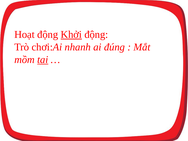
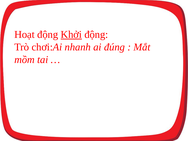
tai underline: present -> none (43, 60)
